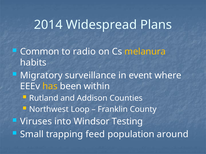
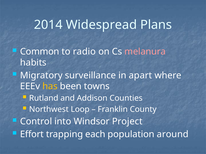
melanura colour: yellow -> pink (145, 52)
event: event -> apart (140, 76)
within: within -> towns (97, 87)
Viruses: Viruses -> Control (36, 122)
Testing: Testing -> Project (127, 122)
Small: Small -> Effort (32, 135)
feed: feed -> each (95, 135)
